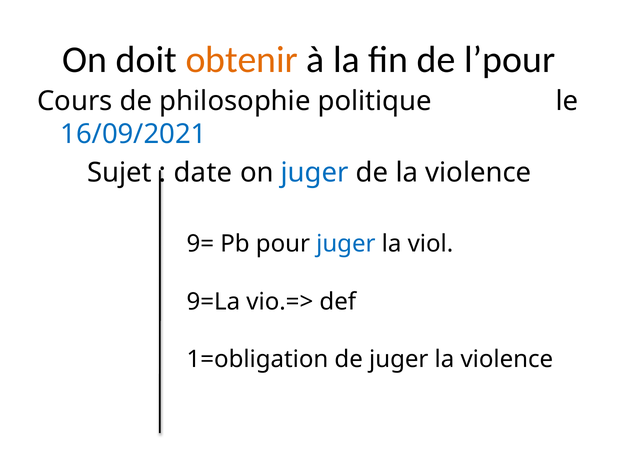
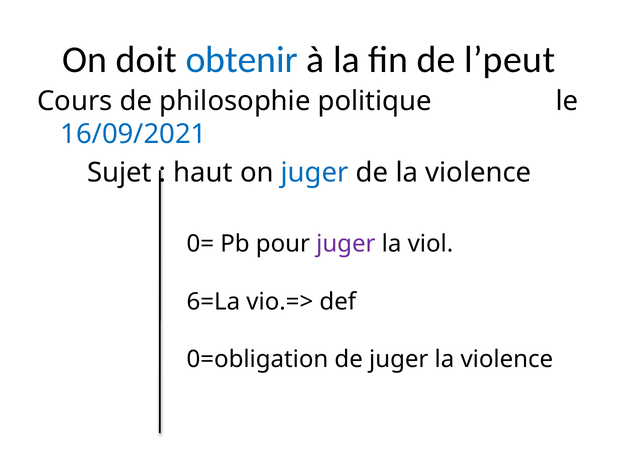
obtenir colour: orange -> blue (242, 60)
l’pour: l’pour -> l’peut (510, 60)
date: date -> haut (203, 173)
9=: 9= -> 0= (200, 244)
juger colour: blue -> purple (346, 244)
9=La: 9=La -> 6=La (213, 302)
1=obligation: 1=obligation -> 0=obligation (257, 360)
